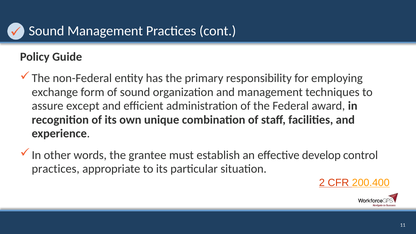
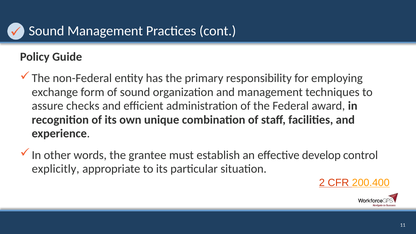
except: except -> checks (83, 106)
practices: practices -> explicitly (56, 169)
